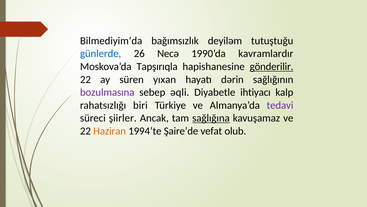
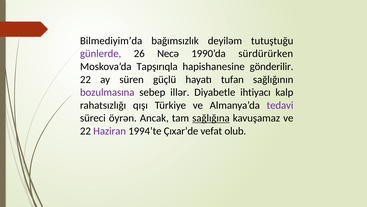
günlerde colour: blue -> purple (101, 54)
kavramlardır: kavramlardır -> sürdürürken (266, 54)
gönderilir underline: present -> none (272, 66)
yıxan: yıxan -> güçlü (165, 79)
dərin: dərin -> tufan (232, 79)
əqli: əqli -> illər (180, 92)
biri: biri -> qışı (140, 105)
şiirler: şiirler -> öyrən (123, 118)
Haziran colour: orange -> purple (110, 131)
Şaire’de: Şaire’de -> Çıxar’de (181, 131)
